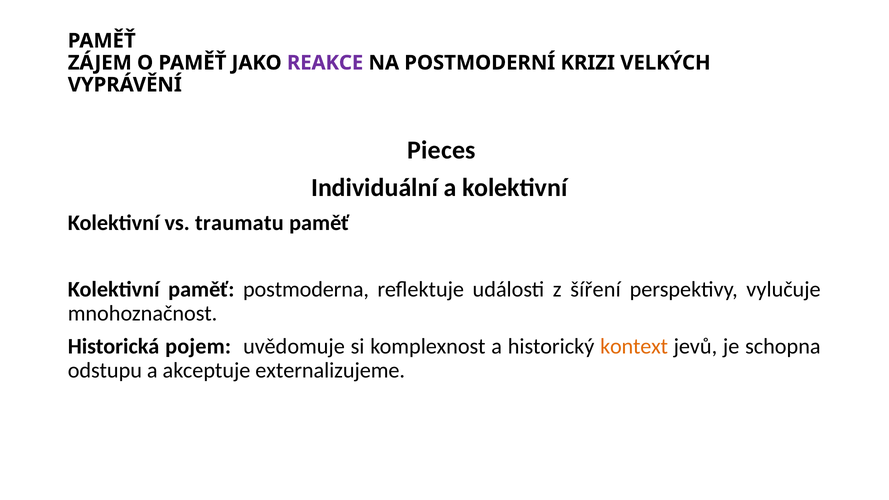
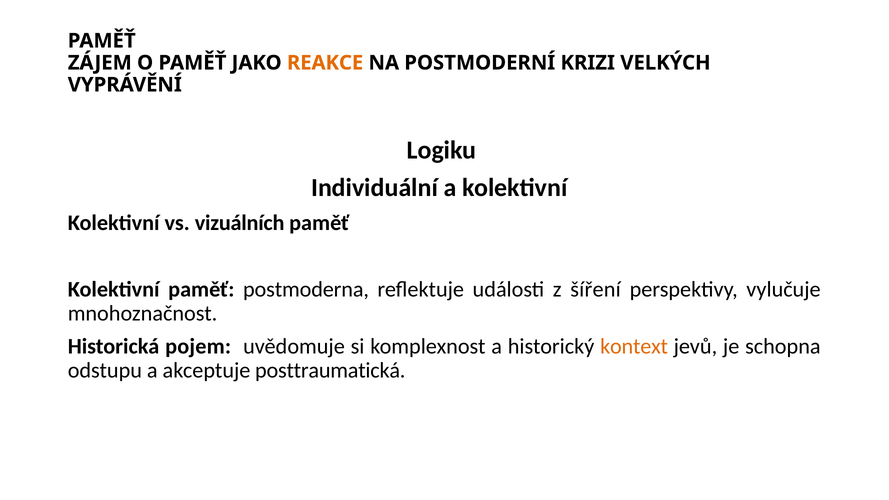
REAKCE colour: purple -> orange (325, 63)
Pieces: Pieces -> Logiku (442, 150)
traumatu: traumatu -> vizuálních (240, 223)
externalizujeme: externalizujeme -> posttraumatická (330, 371)
